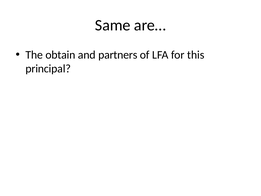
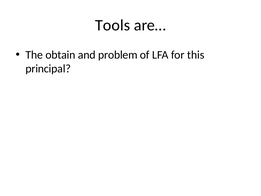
Same: Same -> Tools (113, 25)
partners: partners -> problem (118, 55)
